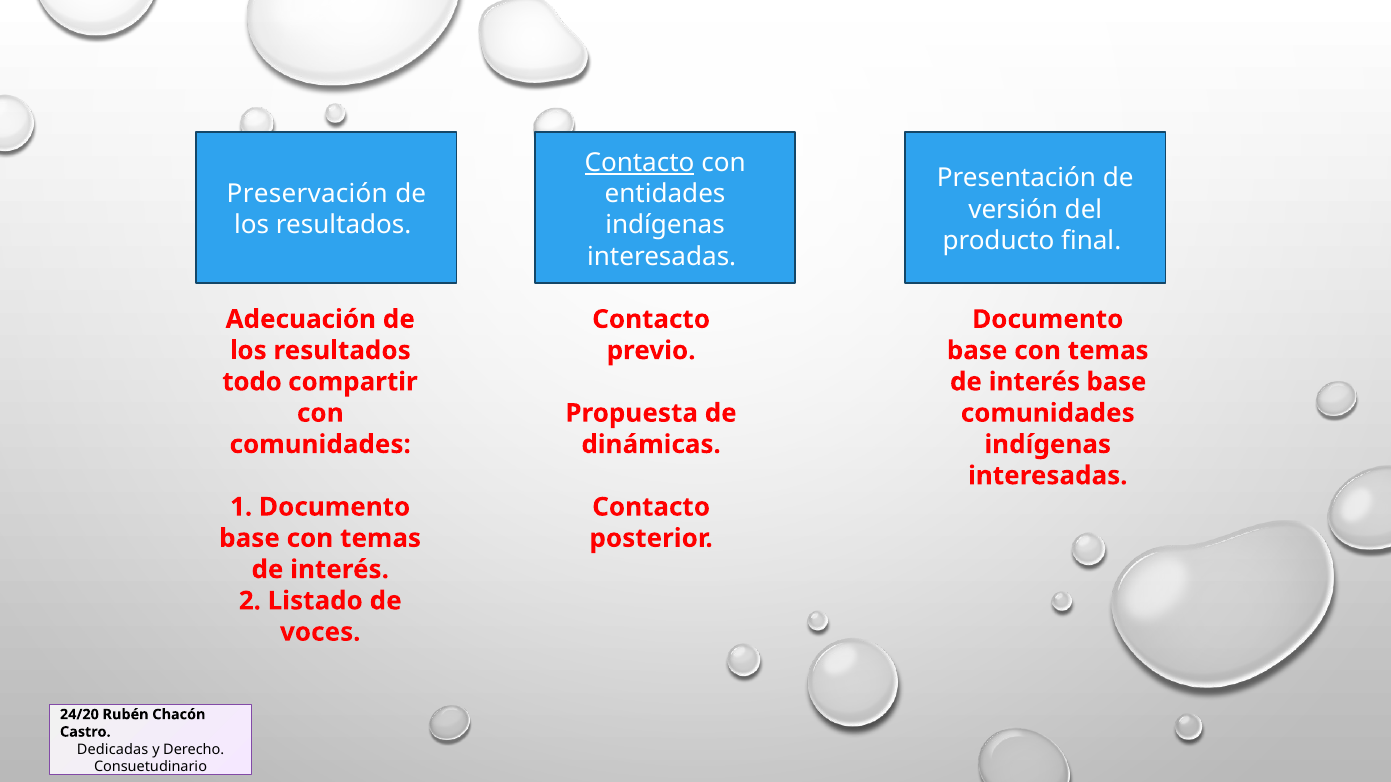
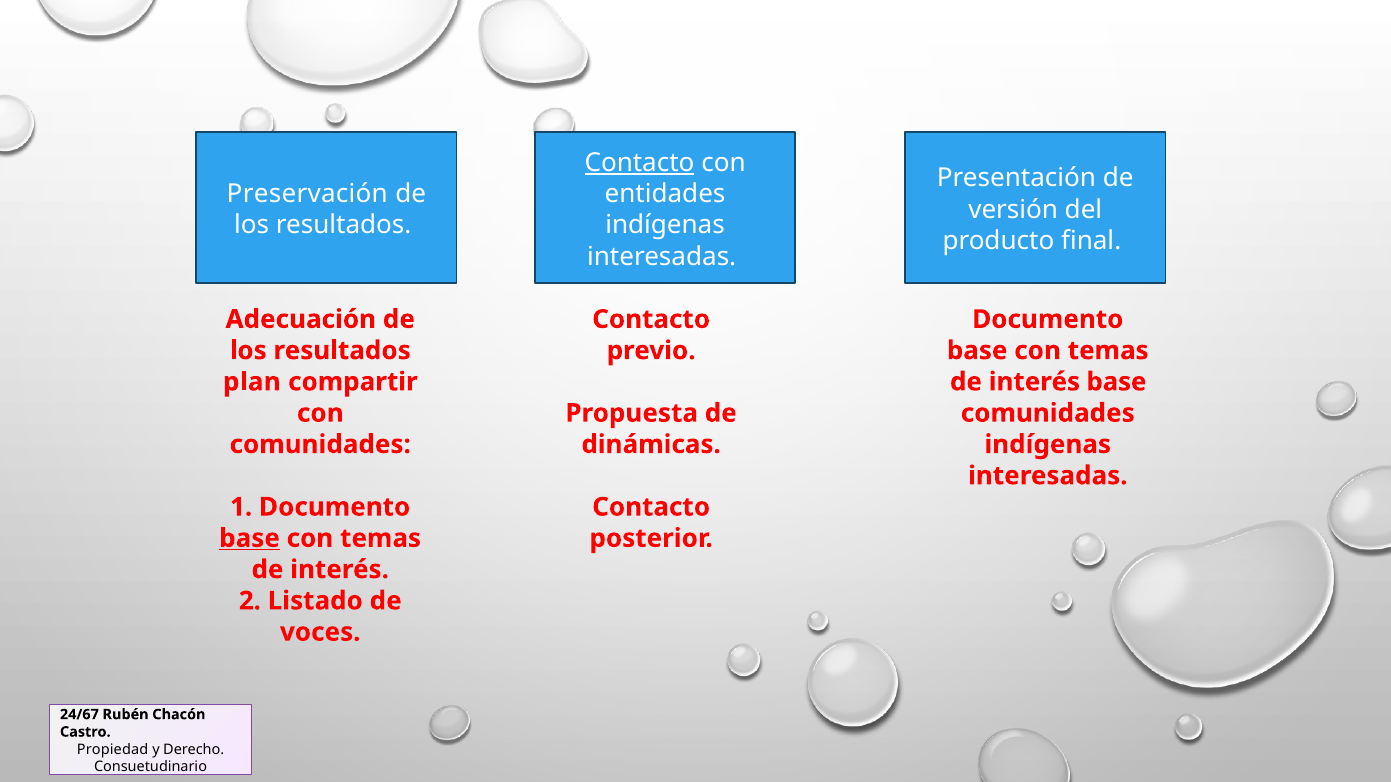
todo: todo -> plan (252, 382)
base underline: none -> present (250, 539)
24/20: 24/20 -> 24/67 (79, 715)
Dedicadas: Dedicadas -> Propiedad (113, 750)
